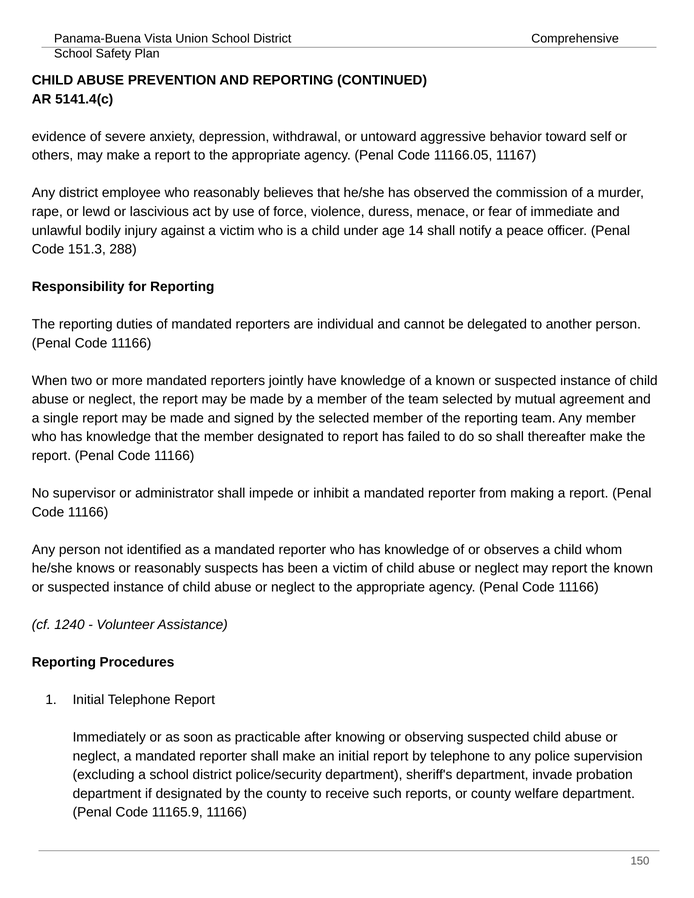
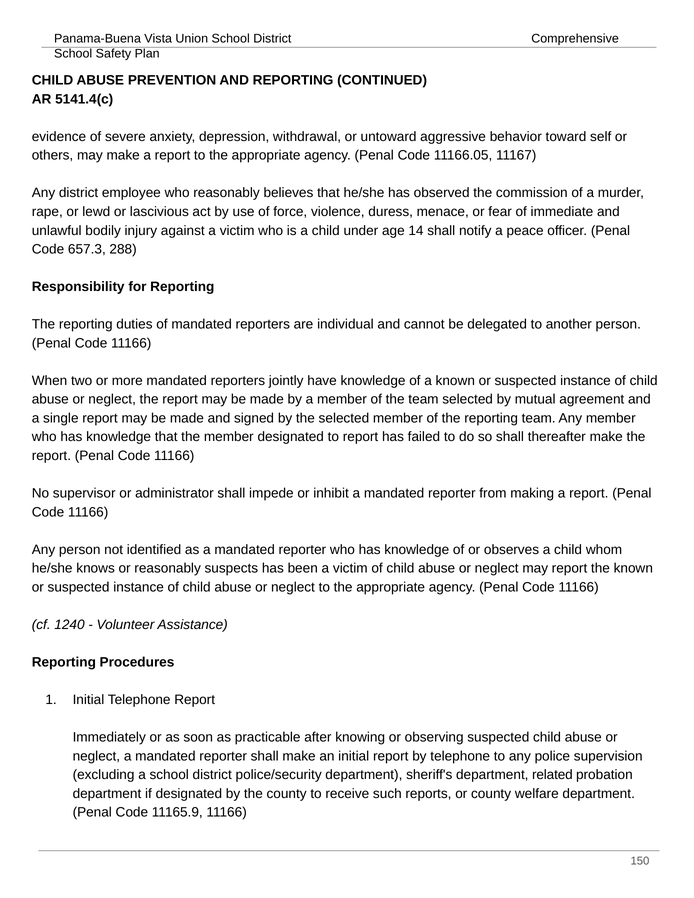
151.3: 151.3 -> 657.3 (87, 249)
invade: invade -> related (552, 775)
